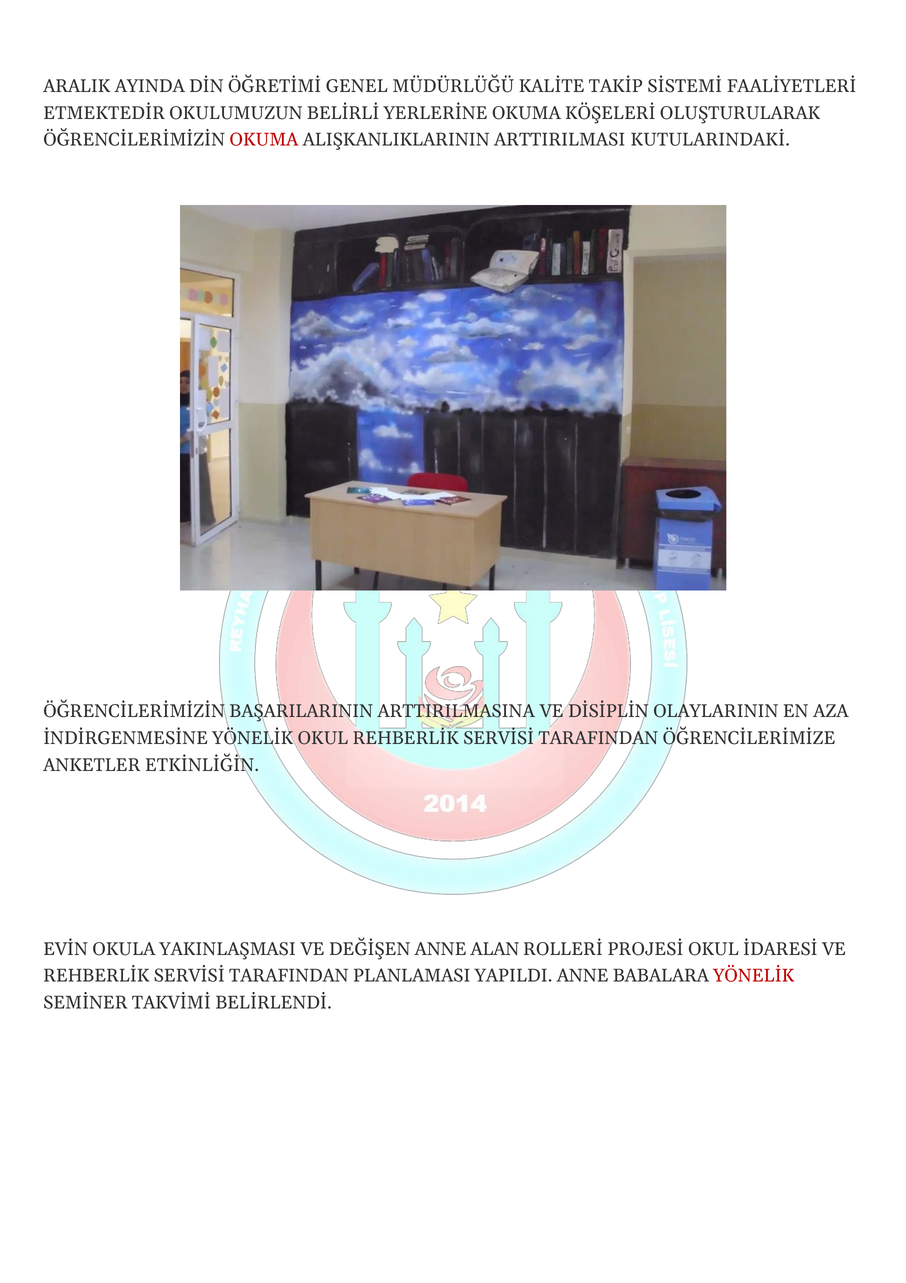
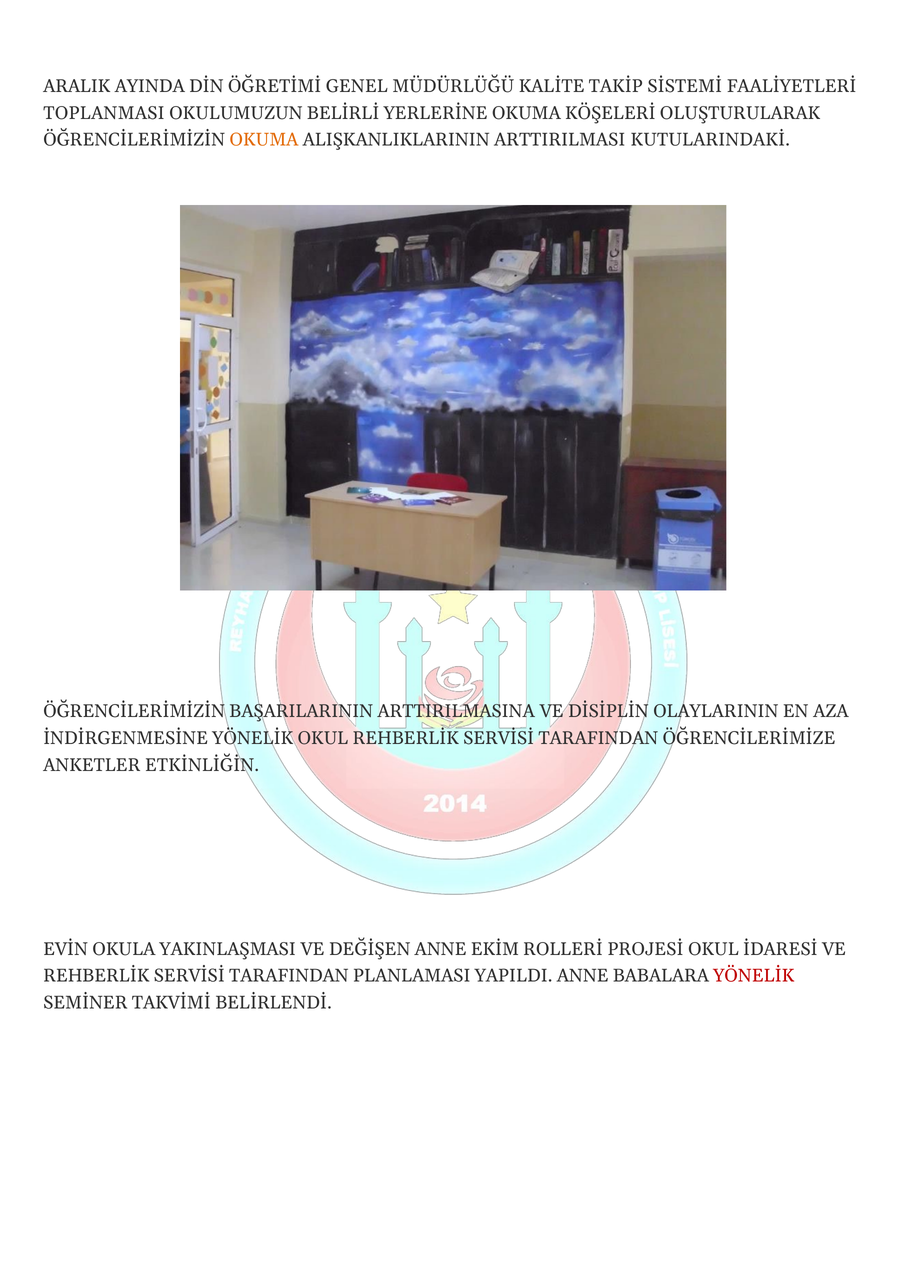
ETMEKTEDİR: ETMEKTEDİR -> TOPLANMASI (104, 113)
OKUMA colour: red -> orange (264, 140)
ALAN: ALAN -> EKİM (495, 948)
